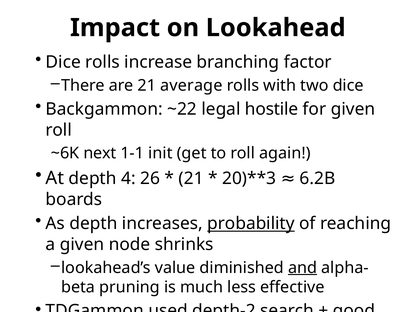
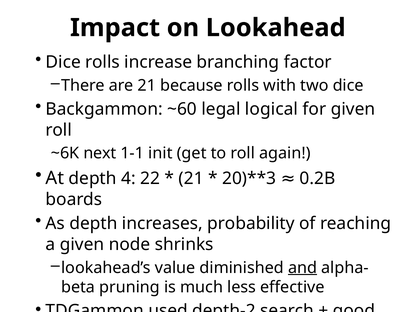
average: average -> because (191, 85)
~22: ~22 -> ~60 (182, 109)
hostile: hostile -> logical (272, 109)
26: 26 -> 22 (150, 178)
6.2B: 6.2B -> 0.2B (317, 178)
probability underline: present -> none (251, 224)
